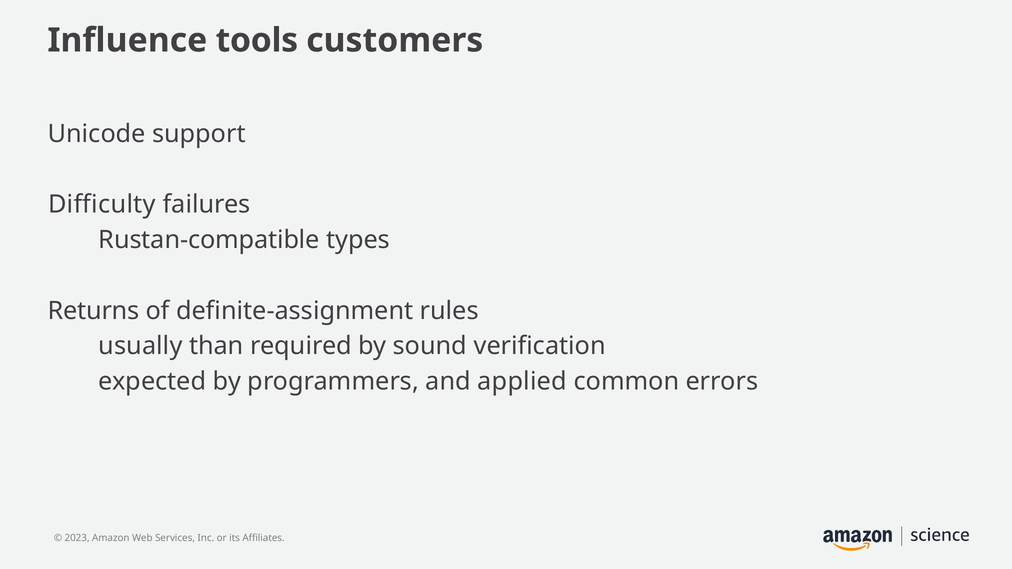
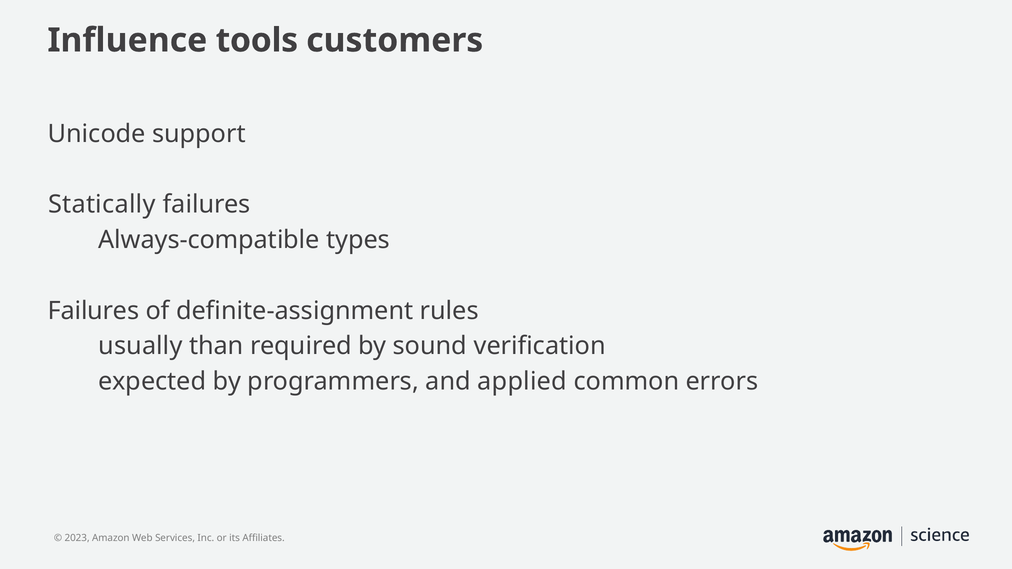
Difficulty: Difficulty -> Statically (102, 205)
Rustan-compatible: Rustan-compatible -> Always-compatible (209, 240)
Returns: Returns -> Failures (93, 311)
